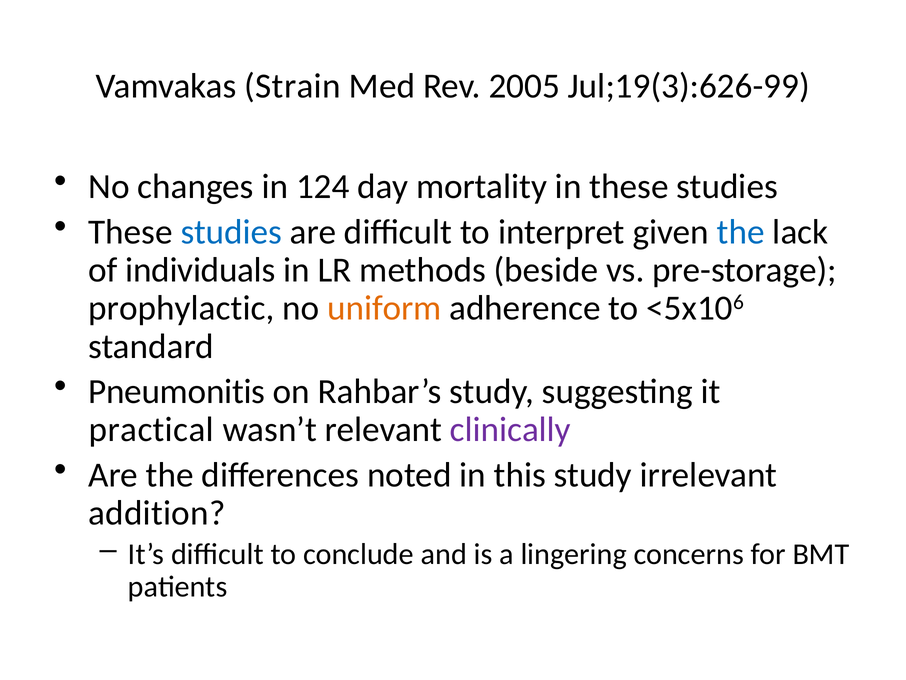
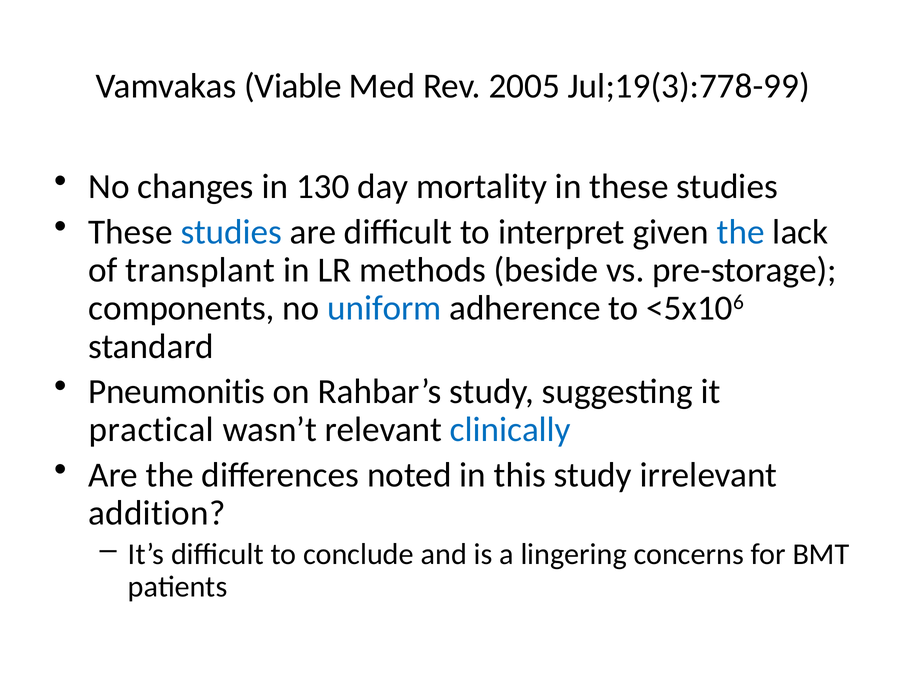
Strain: Strain -> Viable (293, 86)
Jul;19(3):626-99: Jul;19(3):626-99 -> Jul;19(3):778-99 (689, 86)
124: 124 -> 130 (323, 187)
individuals: individuals -> transplant (200, 270)
prophylactic: prophylactic -> components (181, 308)
uniform colour: orange -> blue (384, 308)
clinically colour: purple -> blue (510, 430)
